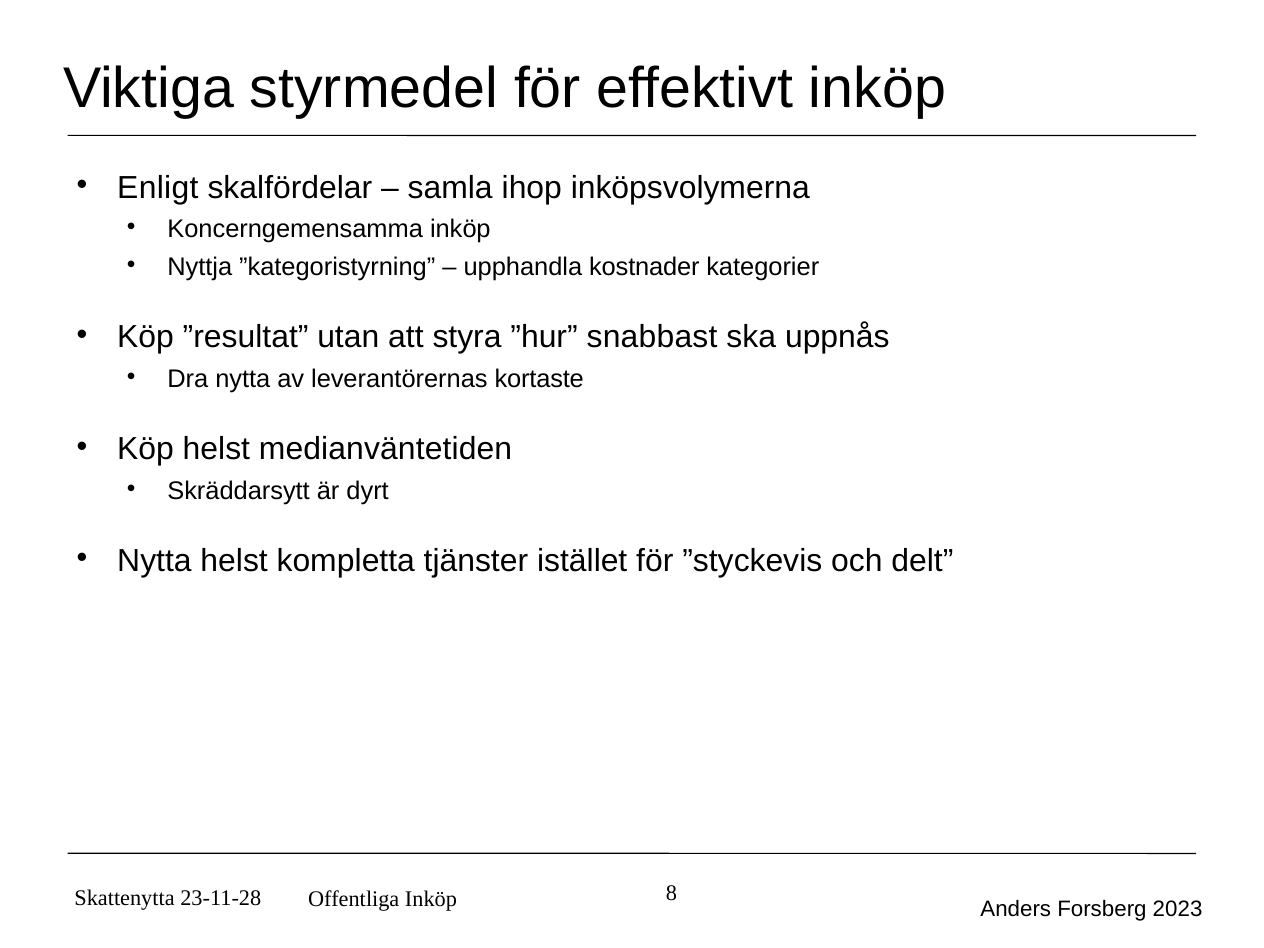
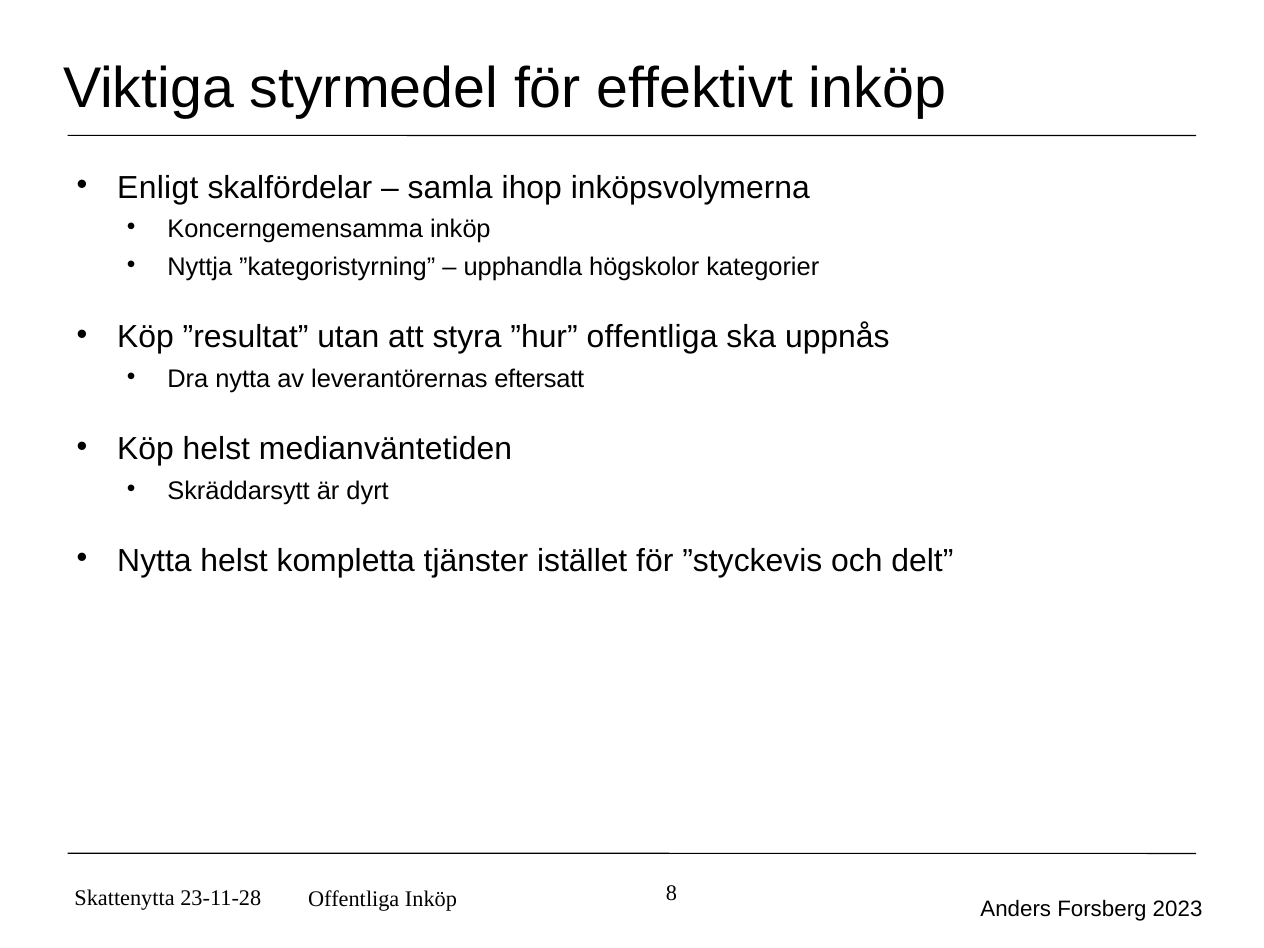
kostnader: kostnader -> högskolor (644, 267)
”hur snabbast: snabbast -> offentliga (652, 337)
kortaste: kortaste -> eftersatt (539, 379)
